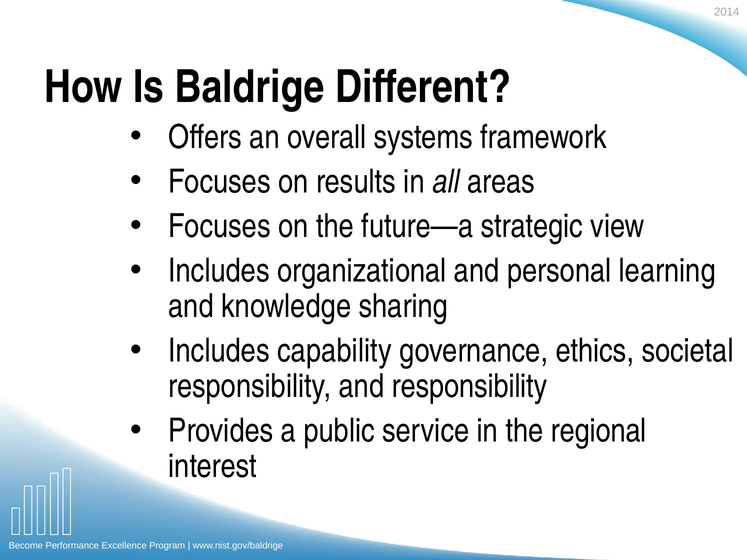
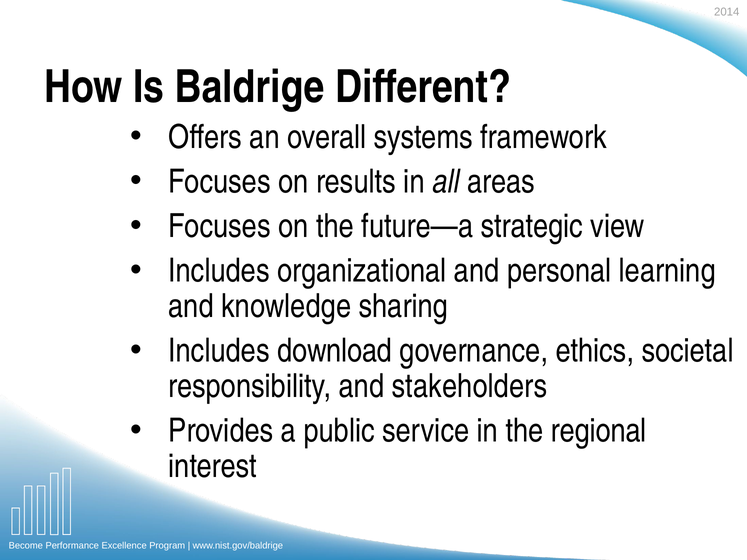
capability: capability -> download (335, 351)
and responsibility: responsibility -> stakeholders (469, 386)
